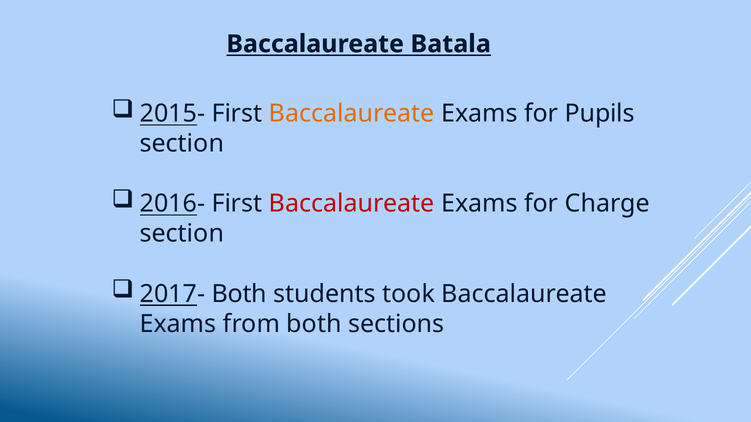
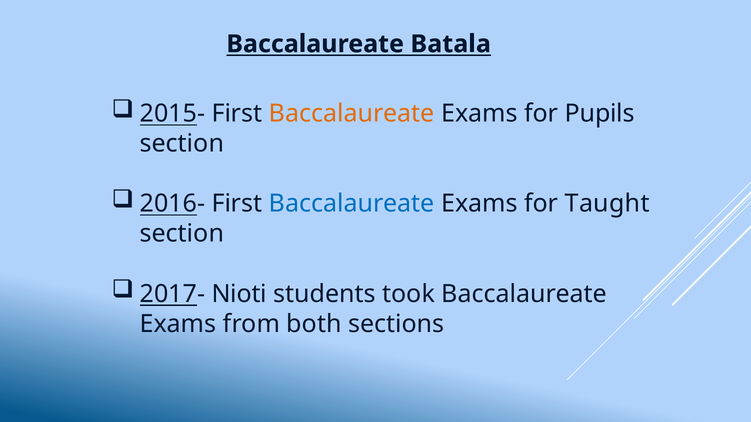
Baccalaureate colour: red -> blue (352, 204)
Charge: Charge -> Taught (607, 204)
2017- Both: Both -> Nioti (239, 294)
